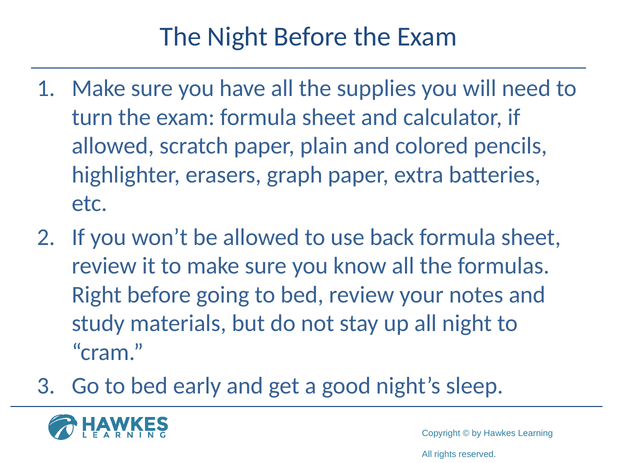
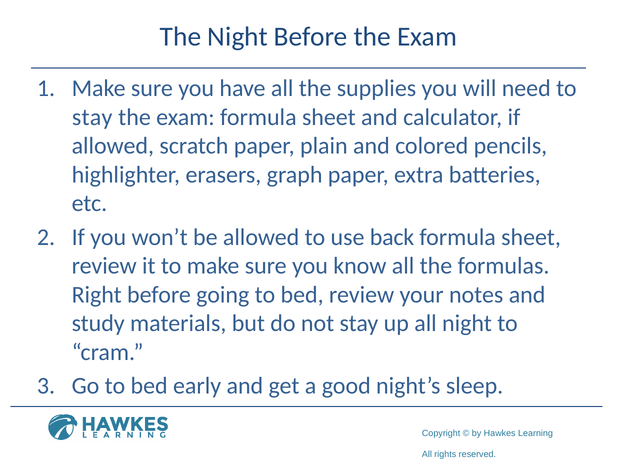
turn: turn -> stay (92, 117)
